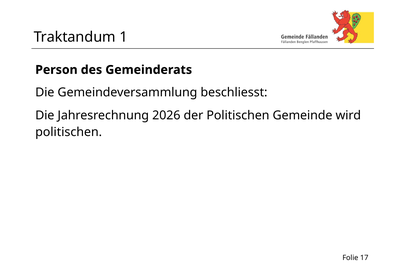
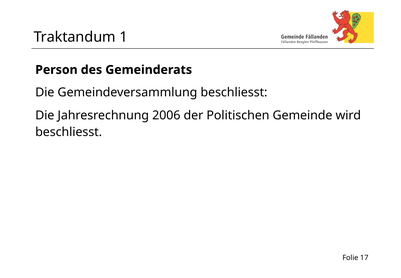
2026: 2026 -> 2006 (166, 115)
politischen: politischen -> beschliesst (69, 132)
